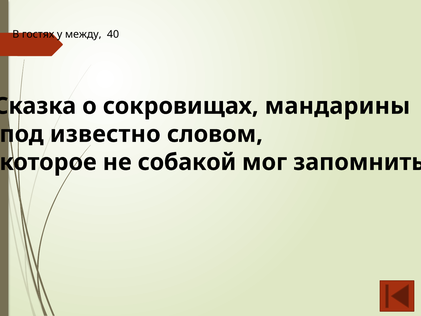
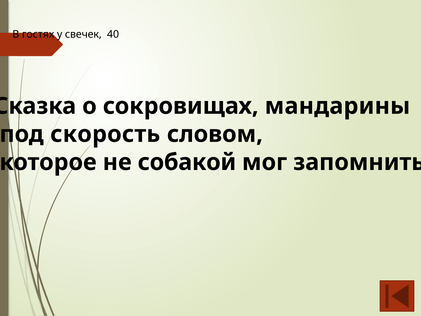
между: между -> свечек (83, 34)
известно: известно -> скорость (105, 134)
